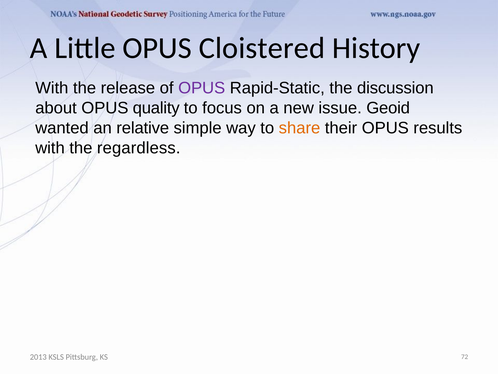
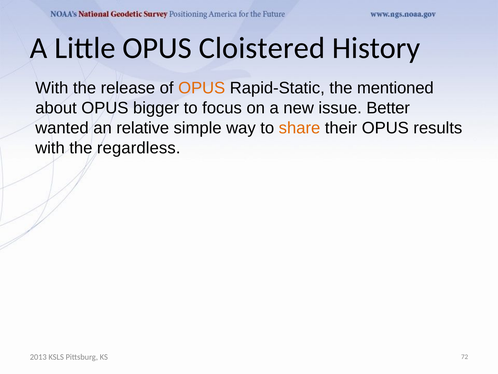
OPUS colour: purple -> orange (202, 88)
discussion: discussion -> mentioned (395, 88)
quality: quality -> bigger (156, 108)
Geoid: Geoid -> Better (388, 108)
